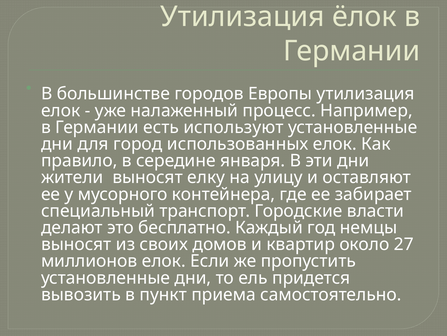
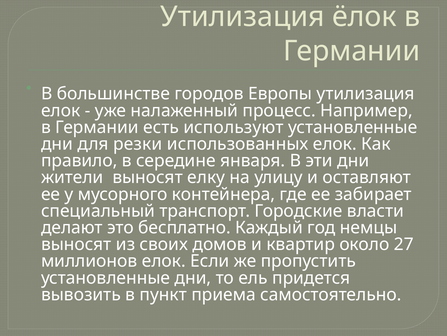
город: город -> резки (138, 144)
